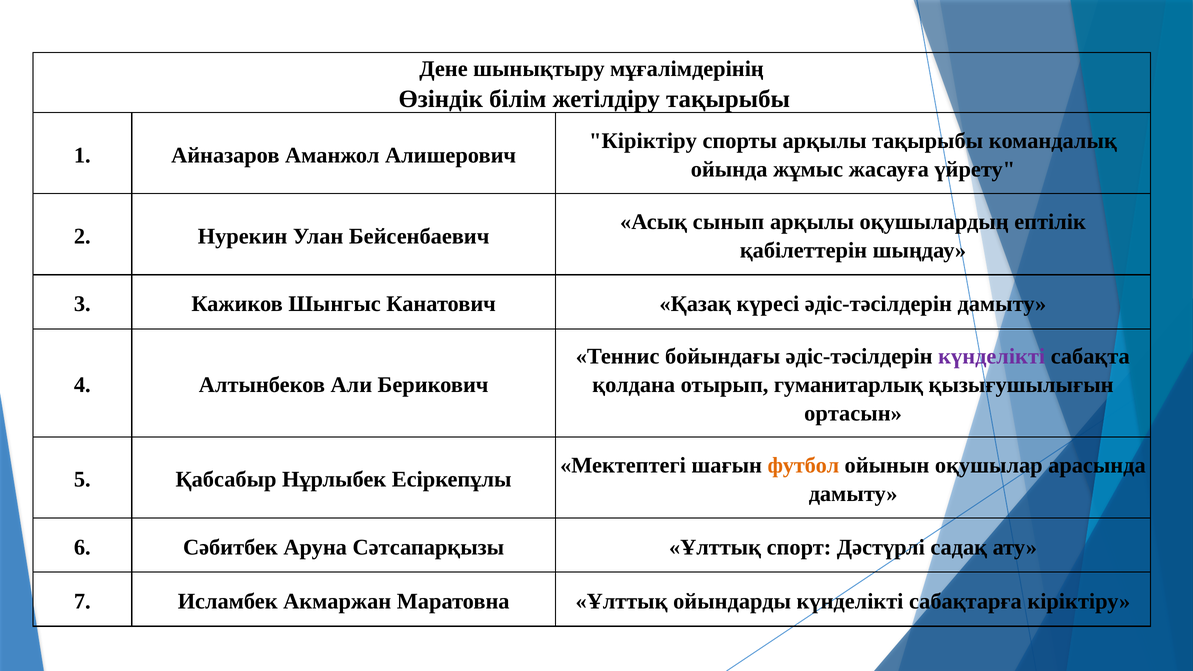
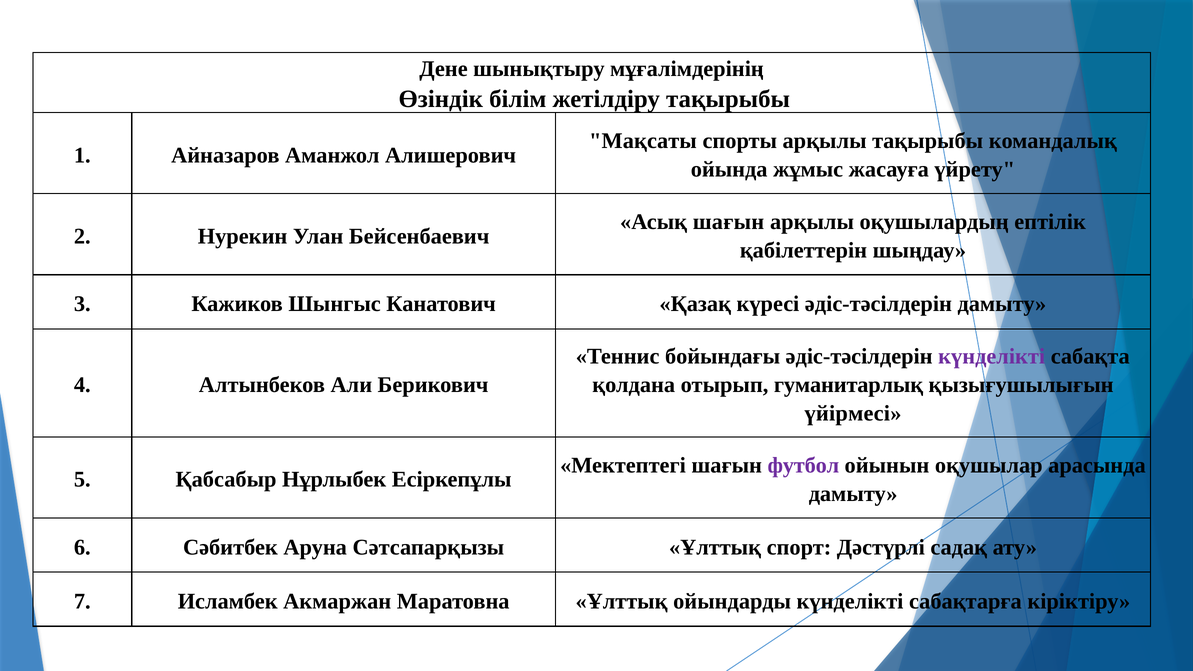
Кіріктіру: Кіріктіру -> Мақсаты (643, 141)
Асық сынып: сынып -> шағын (728, 222)
ортасын: ортасын -> үйірмесі (853, 413)
футбол colour: orange -> purple (803, 465)
